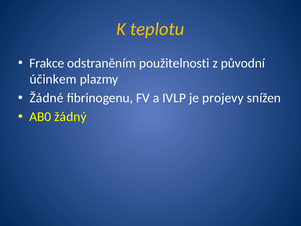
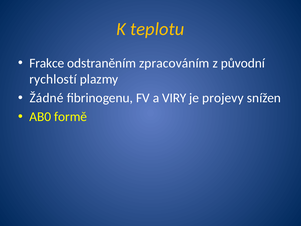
použitelnosti: použitelnosti -> zpracováním (174, 63)
účinkem: účinkem -> rychlostí (53, 79)
IVLP: IVLP -> VIRY (174, 98)
žádný: žádný -> formě (71, 117)
